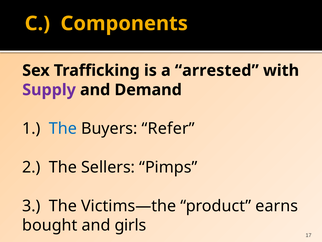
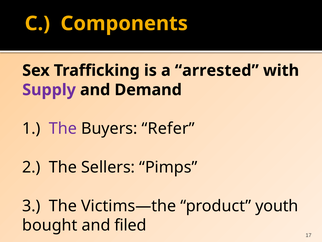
The colour: blue -> purple (63, 128)
earns: earns -> youth (277, 206)
girls: girls -> filed (130, 225)
